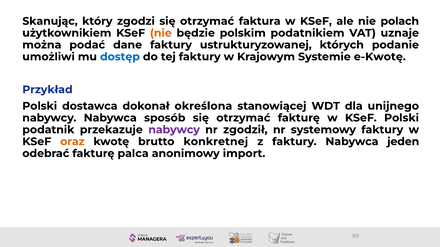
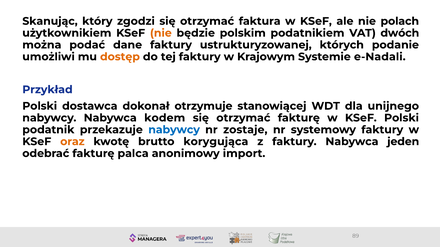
uznaje: uznaje -> dwóch (400, 33)
dostęp colour: blue -> orange (120, 57)
e-Kwotę: e-Kwotę -> e-Nadali (380, 57)
określona: określona -> otrzymuje (203, 106)
sposób: sposób -> kodem (165, 118)
nabywcy colour: purple -> blue (174, 130)
zgodził: zgodził -> zostaje (245, 130)
konkretnej: konkretnej -> korygująca (216, 142)
